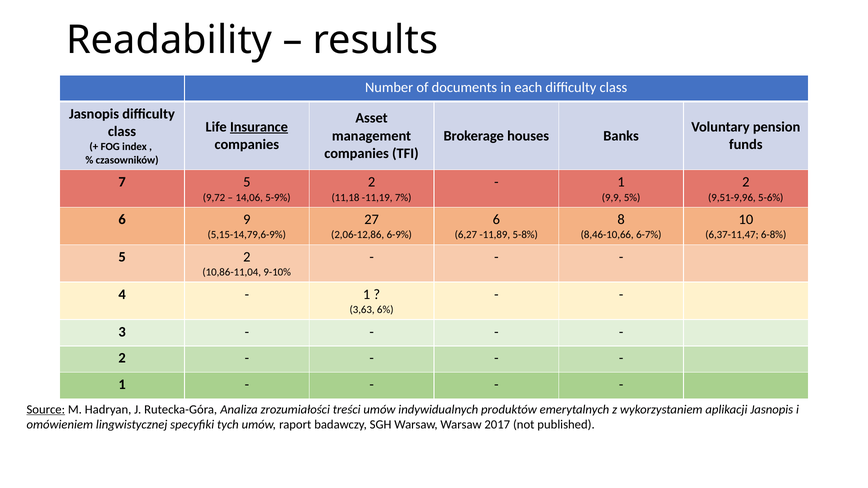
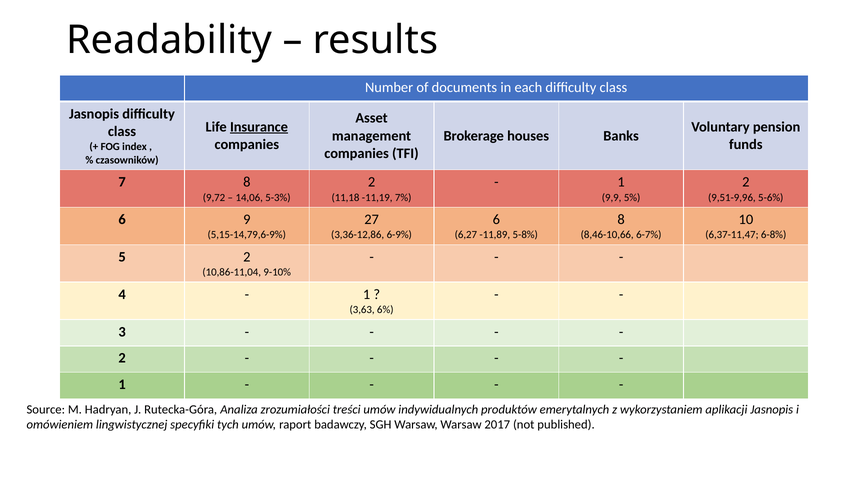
7 5: 5 -> 8 (247, 182)
5-9%: 5-9% -> 5-3% (278, 198)
2,06-12,86: 2,06-12,86 -> 3,36-12,86 (358, 235)
Source underline: present -> none (46, 410)
